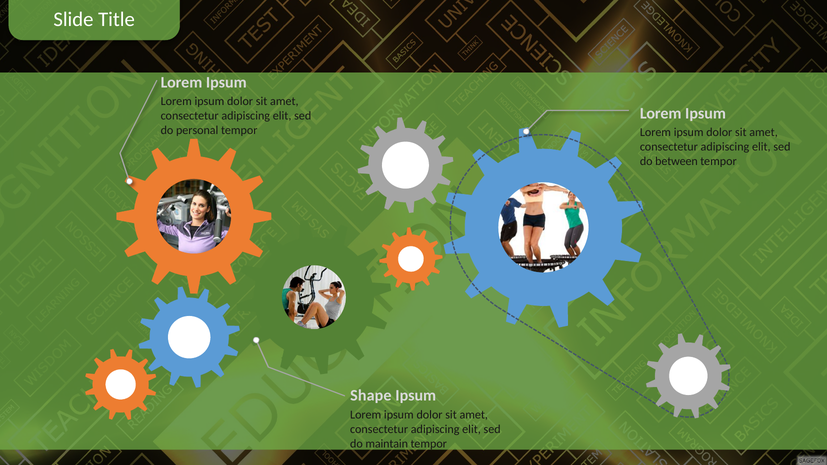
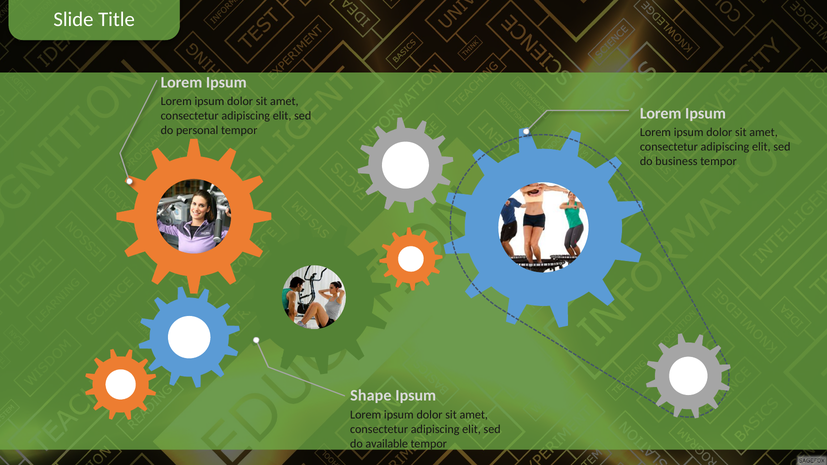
between: between -> business (676, 161)
maintain: maintain -> available (387, 444)
